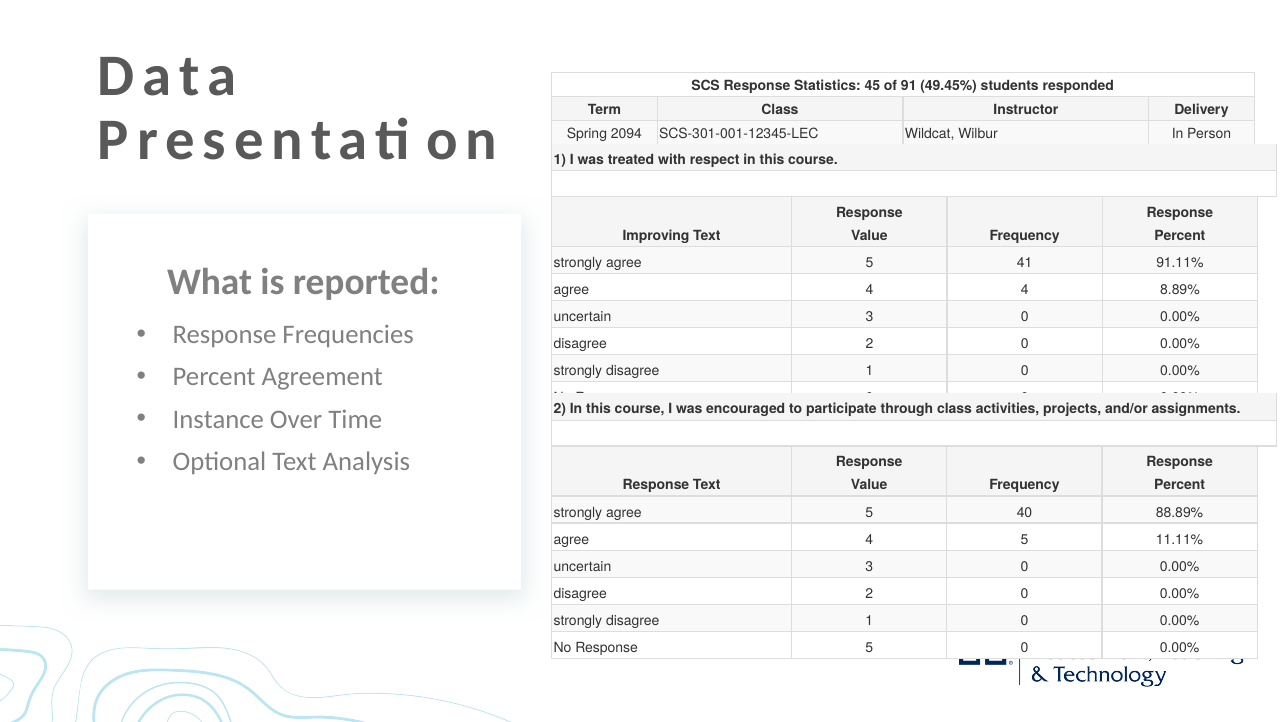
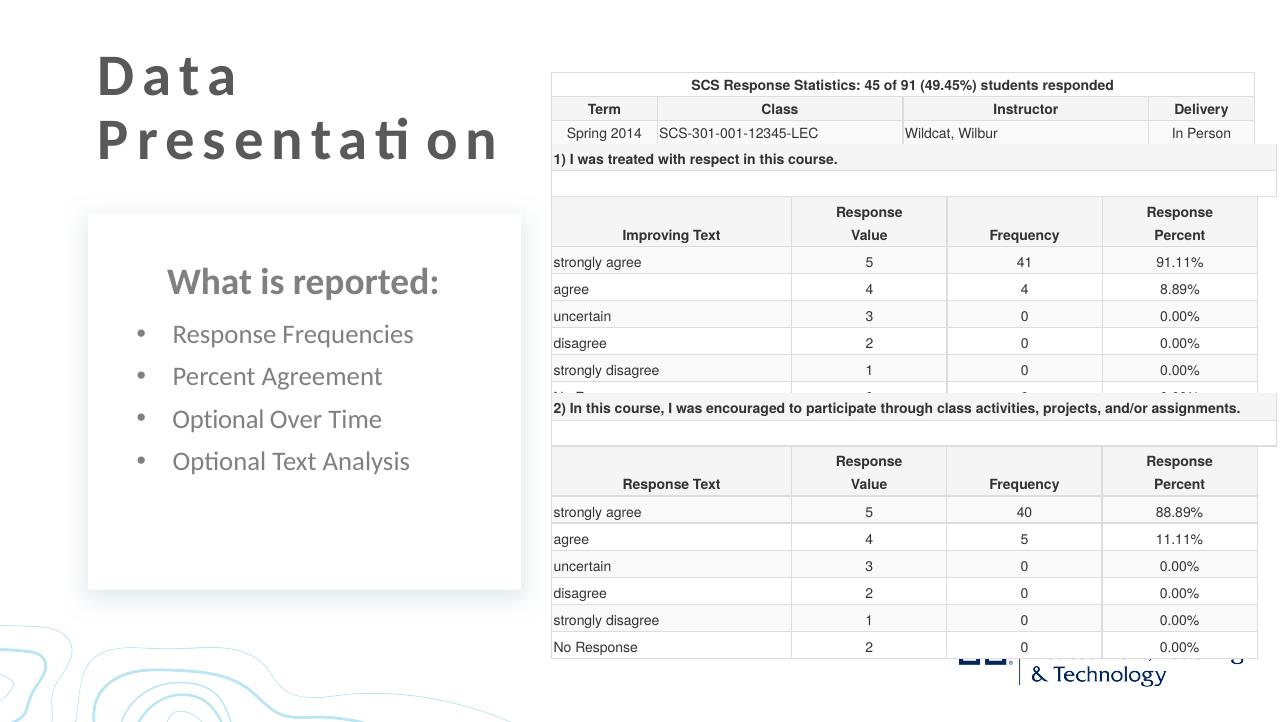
2094: 2094 -> 2014 (626, 134)
Instance: Instance -> Optional (218, 419)
Response 5: 5 -> 2 (869, 647)
